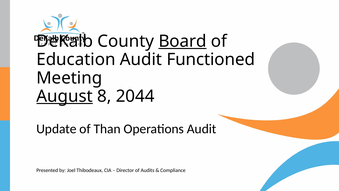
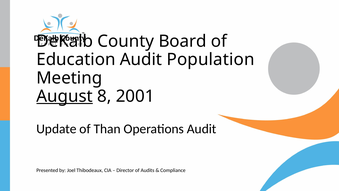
Board underline: present -> none (182, 41)
Functioned: Functioned -> Population (211, 60)
2044: 2044 -> 2001 (135, 96)
